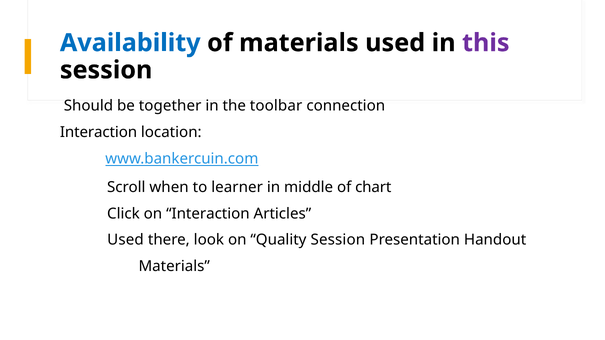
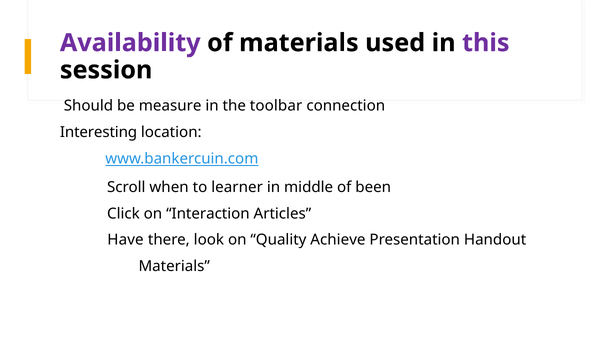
Availability colour: blue -> purple (130, 43)
together: together -> measure (170, 106)
Interaction: Interaction -> Interesting (99, 132)
chart: chart -> been (373, 188)
Used: Used -> Have (125, 240)
Quality Session: Session -> Achieve (338, 240)
